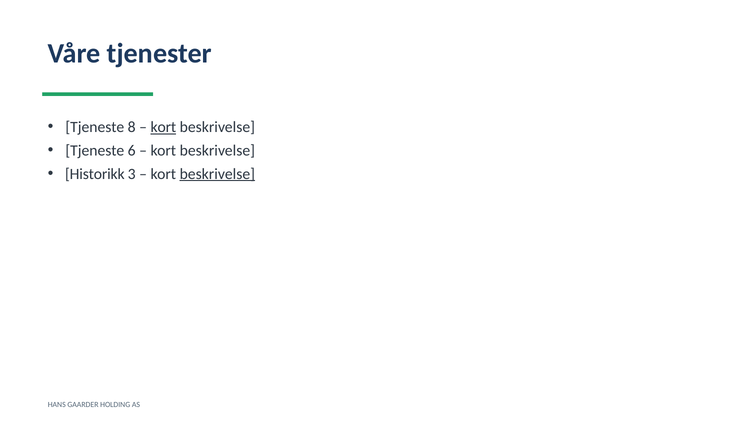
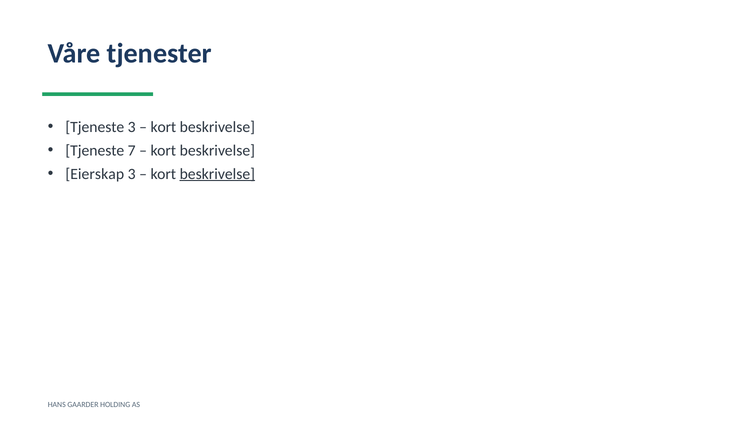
Tjeneste 8: 8 -> 3 (132, 127)
kort underline: present -> none (163, 127)
6: 6 -> 7 (132, 151)
Historikk: Historikk -> Eierskap (95, 174)
